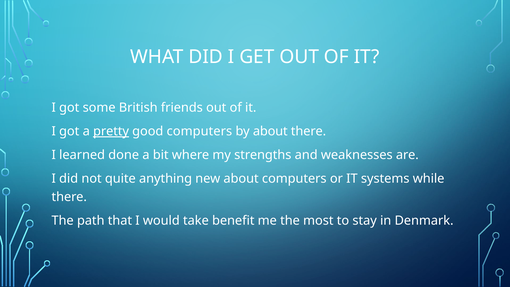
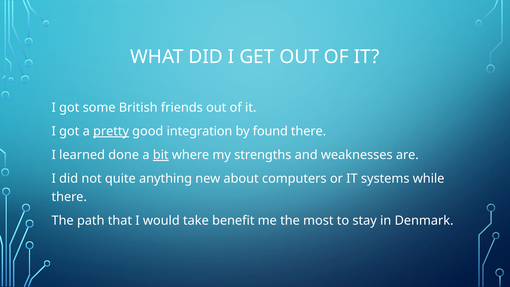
good computers: computers -> integration (199, 131)
by about: about -> found (270, 131)
bit underline: none -> present (161, 155)
